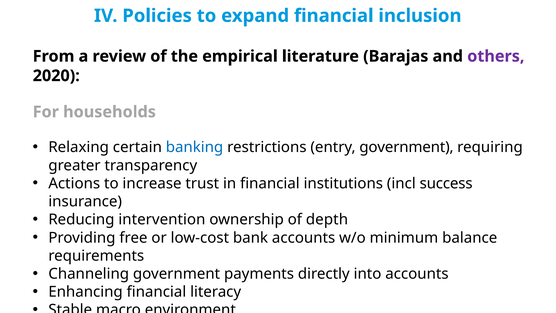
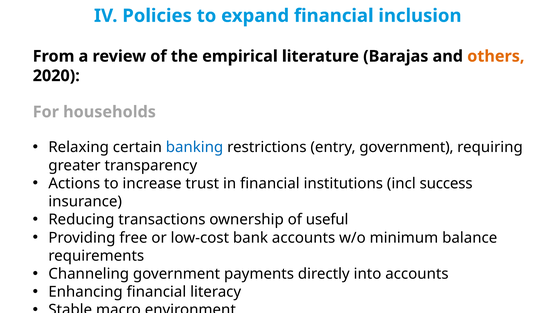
others colour: purple -> orange (496, 56)
intervention: intervention -> transactions (162, 219)
depth: depth -> useful (327, 219)
